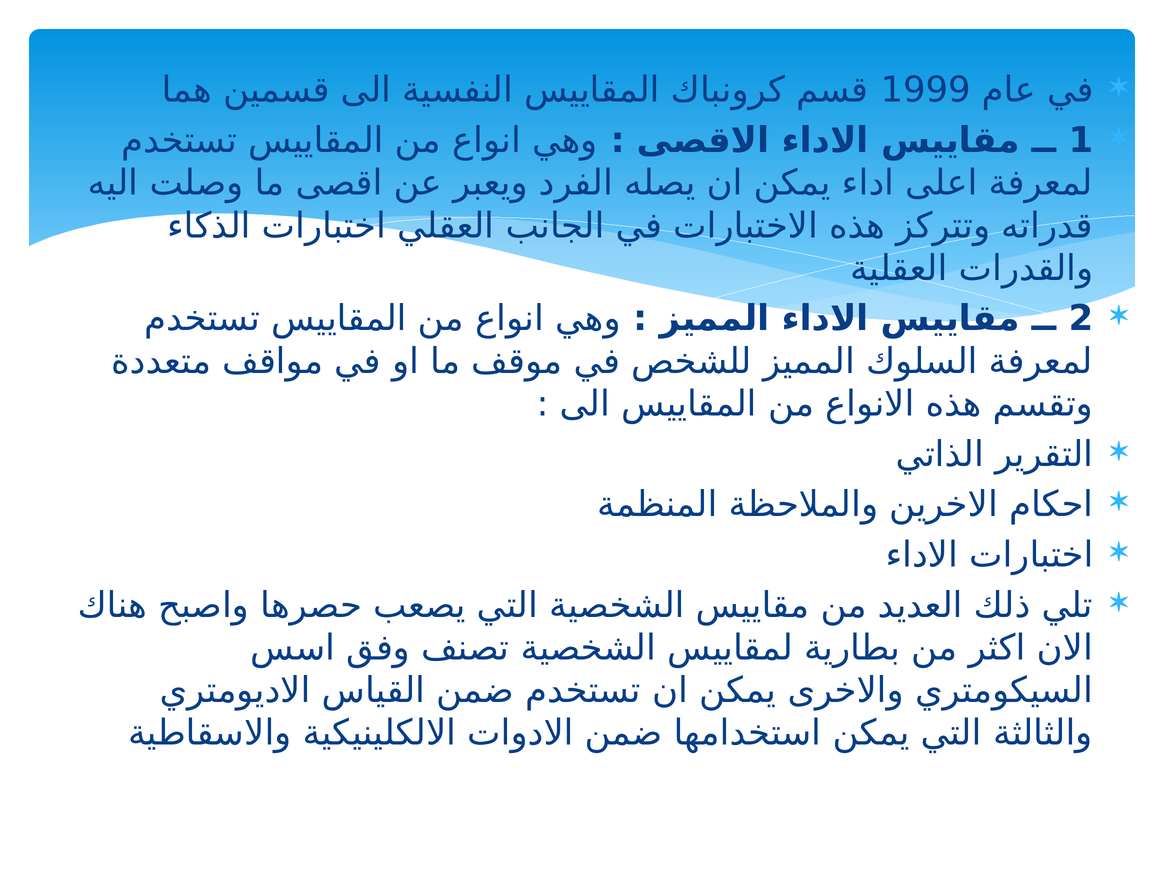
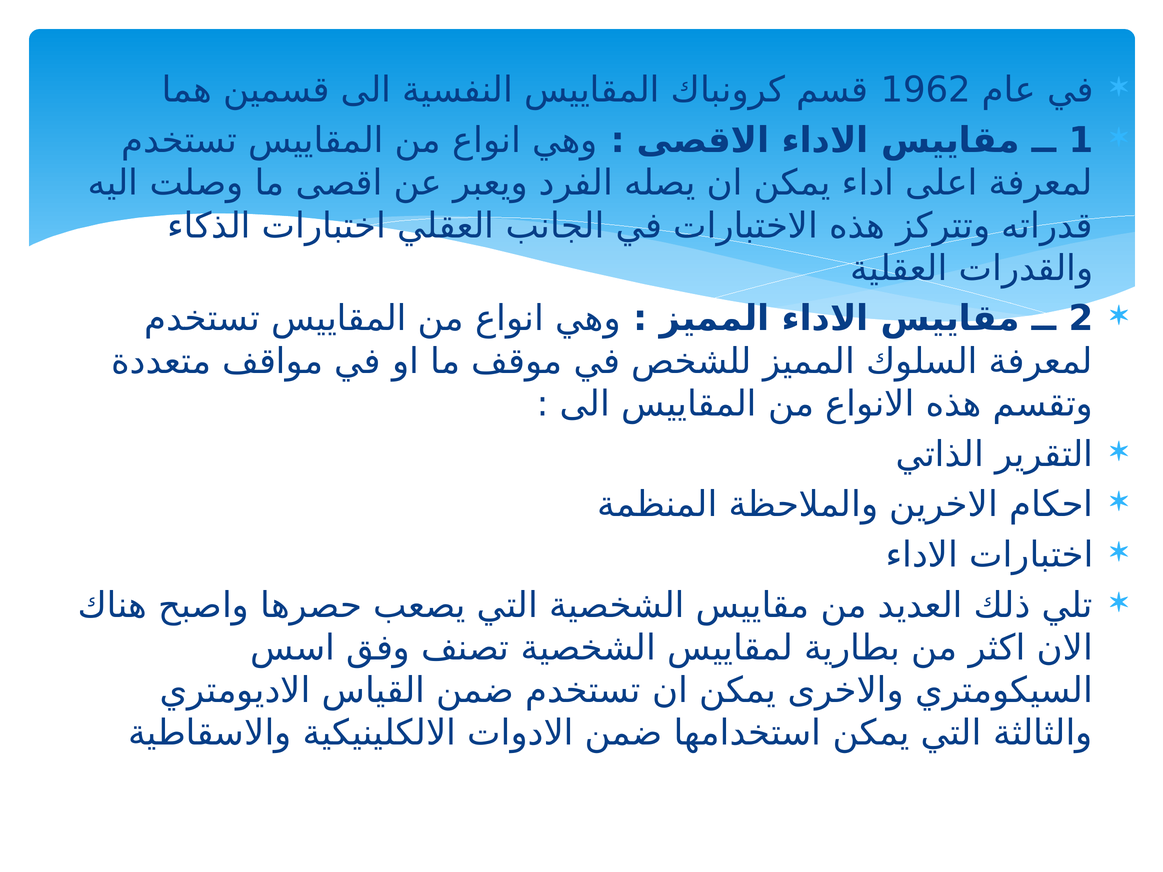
1999: 1999 -> 1962 (926, 90)
